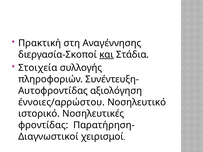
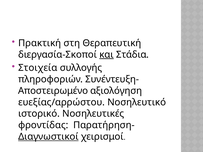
Αναγέννησης: Αναγέννησης -> Θεραπευτική (112, 43)
Αυτοφροντίδας: Αυτοφροντίδας -> Αποστειρωμένο (53, 91)
έννοιες/αρρώστου: έννοιες/αρρώστου -> ευεξίας/αρρώστου (62, 102)
Διαγνωστικοί underline: none -> present (48, 137)
